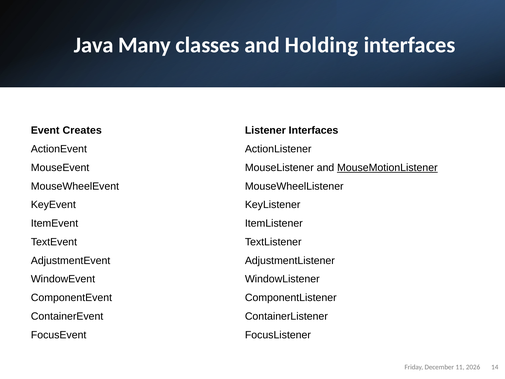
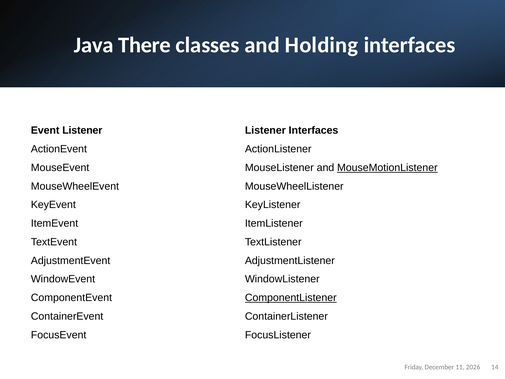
Many: Many -> There (145, 45)
Event Creates: Creates -> Listener (82, 130)
ComponentListener underline: none -> present (291, 298)
